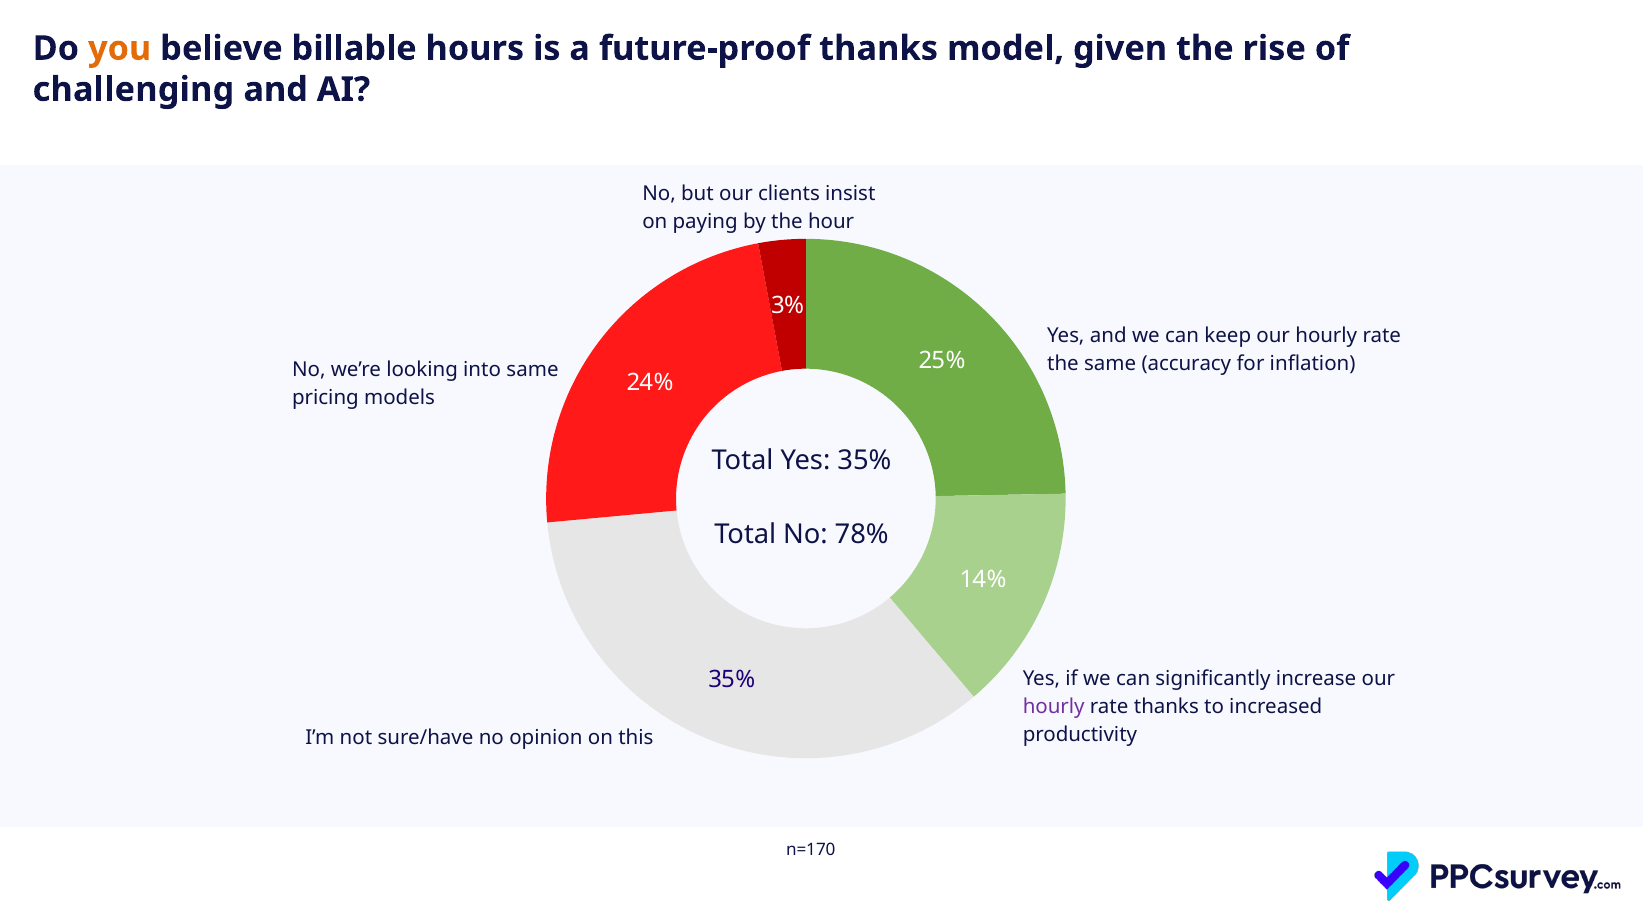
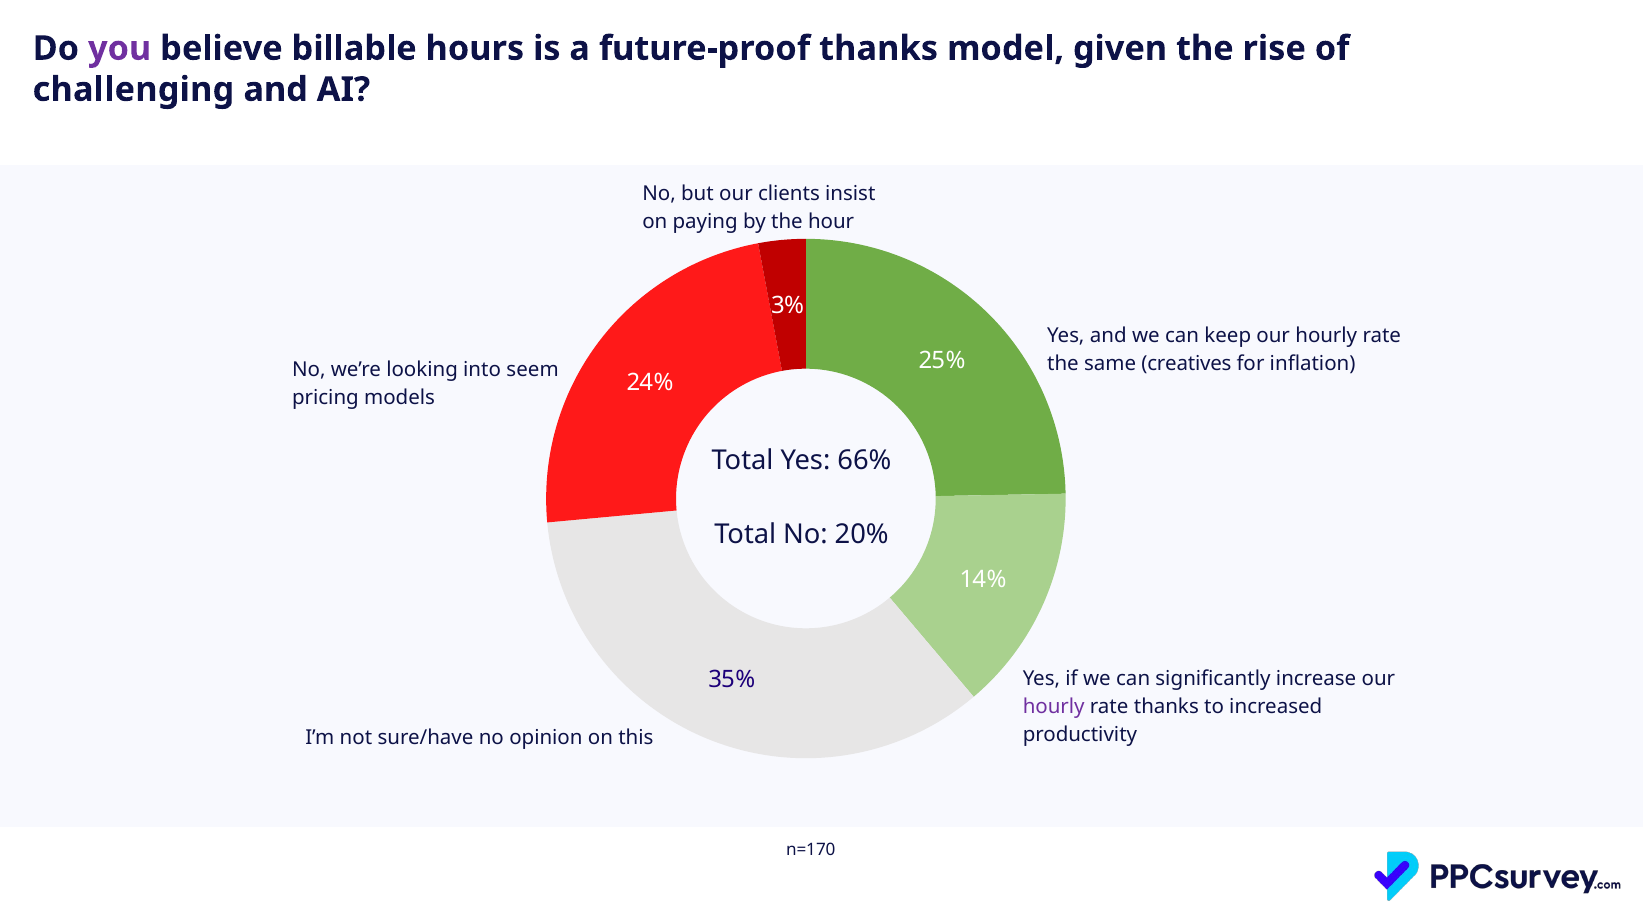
you colour: orange -> purple (120, 48)
accuracy: accuracy -> creatives (1186, 364)
into same: same -> seem (533, 370)
Yes 35%: 35% -> 66% (864, 461)
78%: 78% -> 20% (862, 535)
